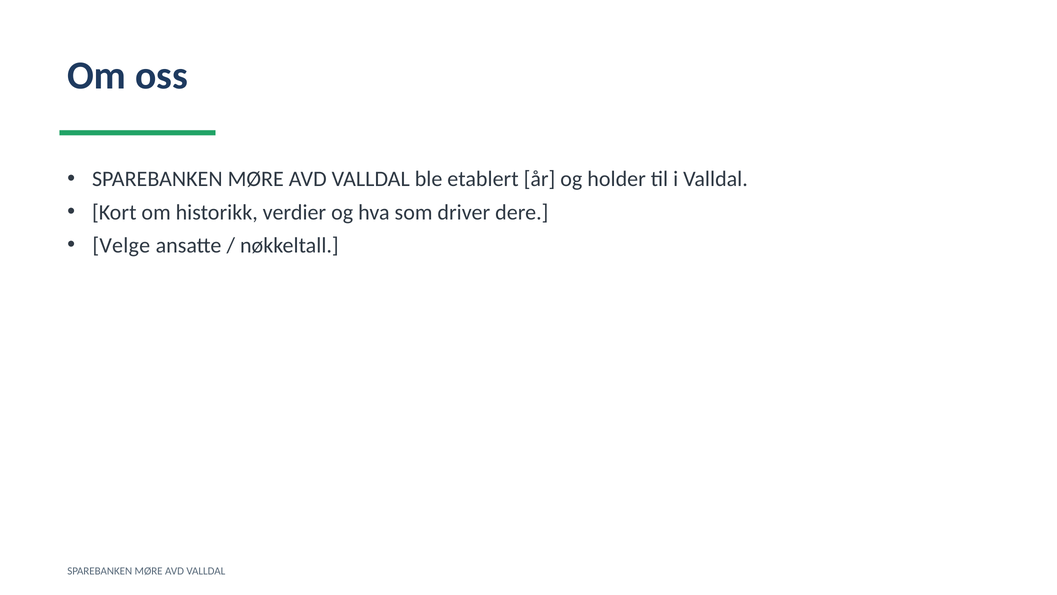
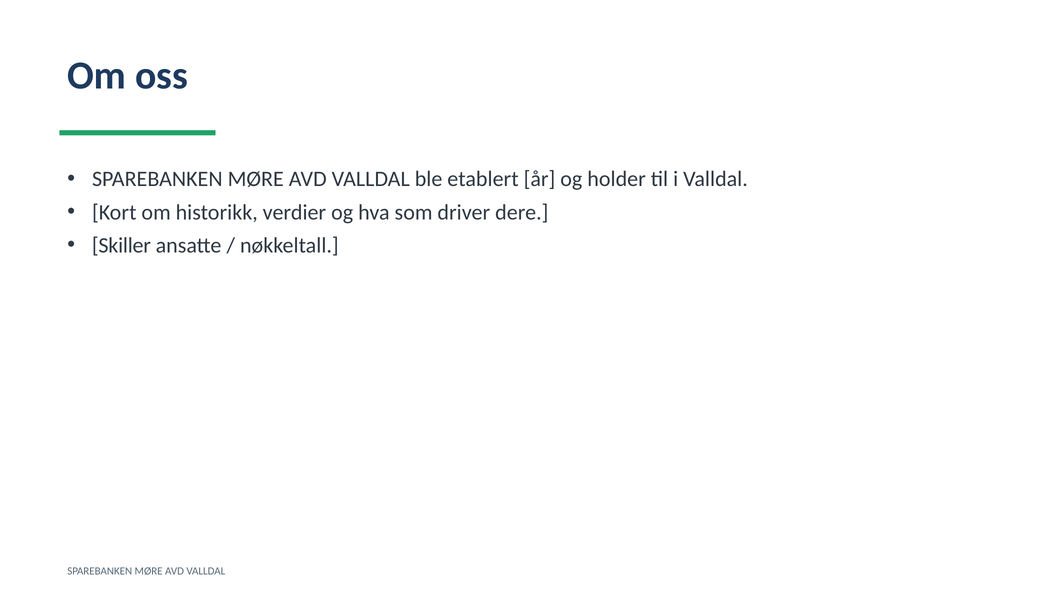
Velge: Velge -> Skiller (121, 245)
